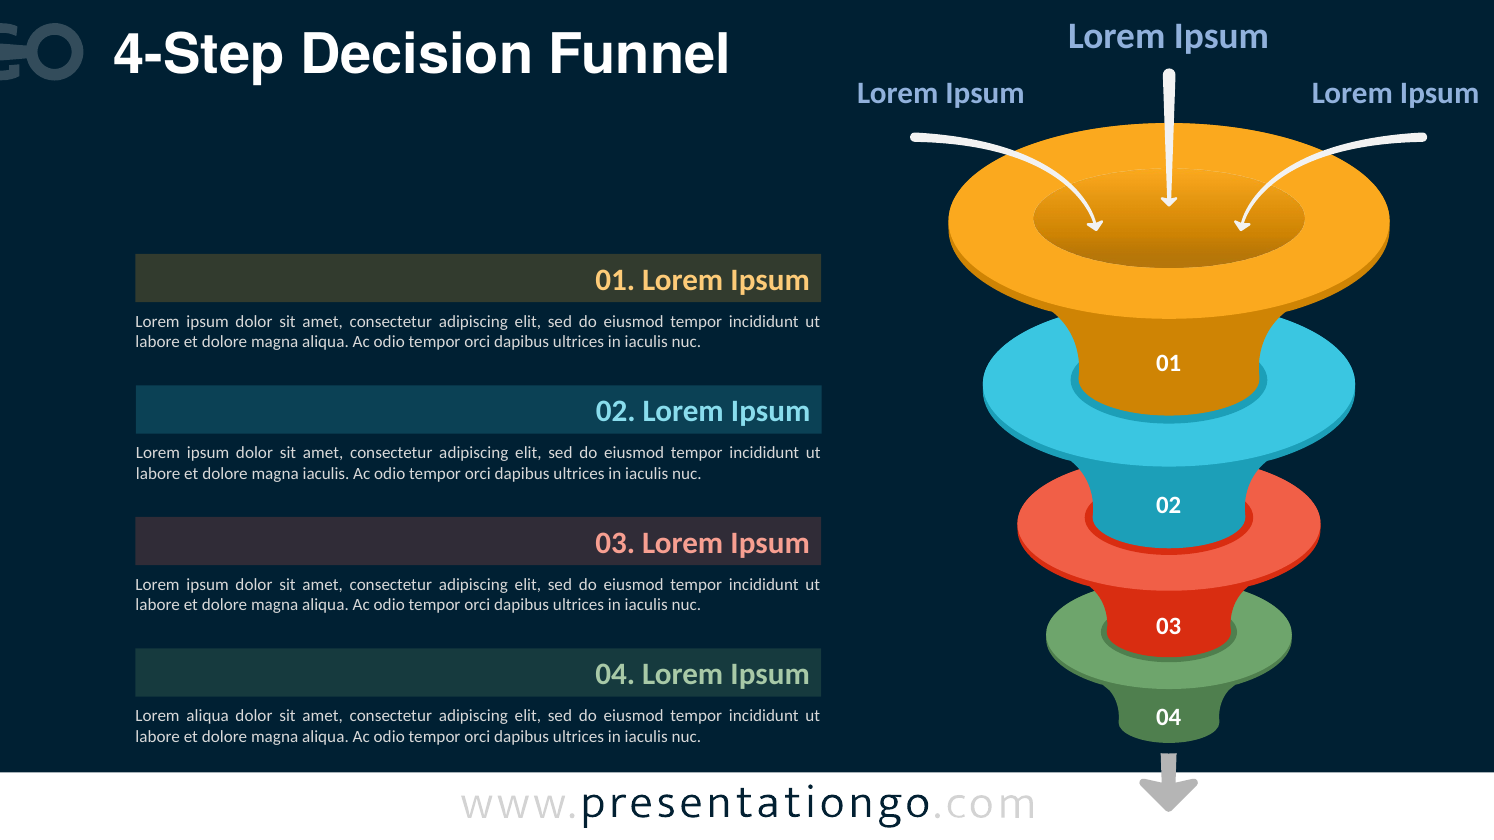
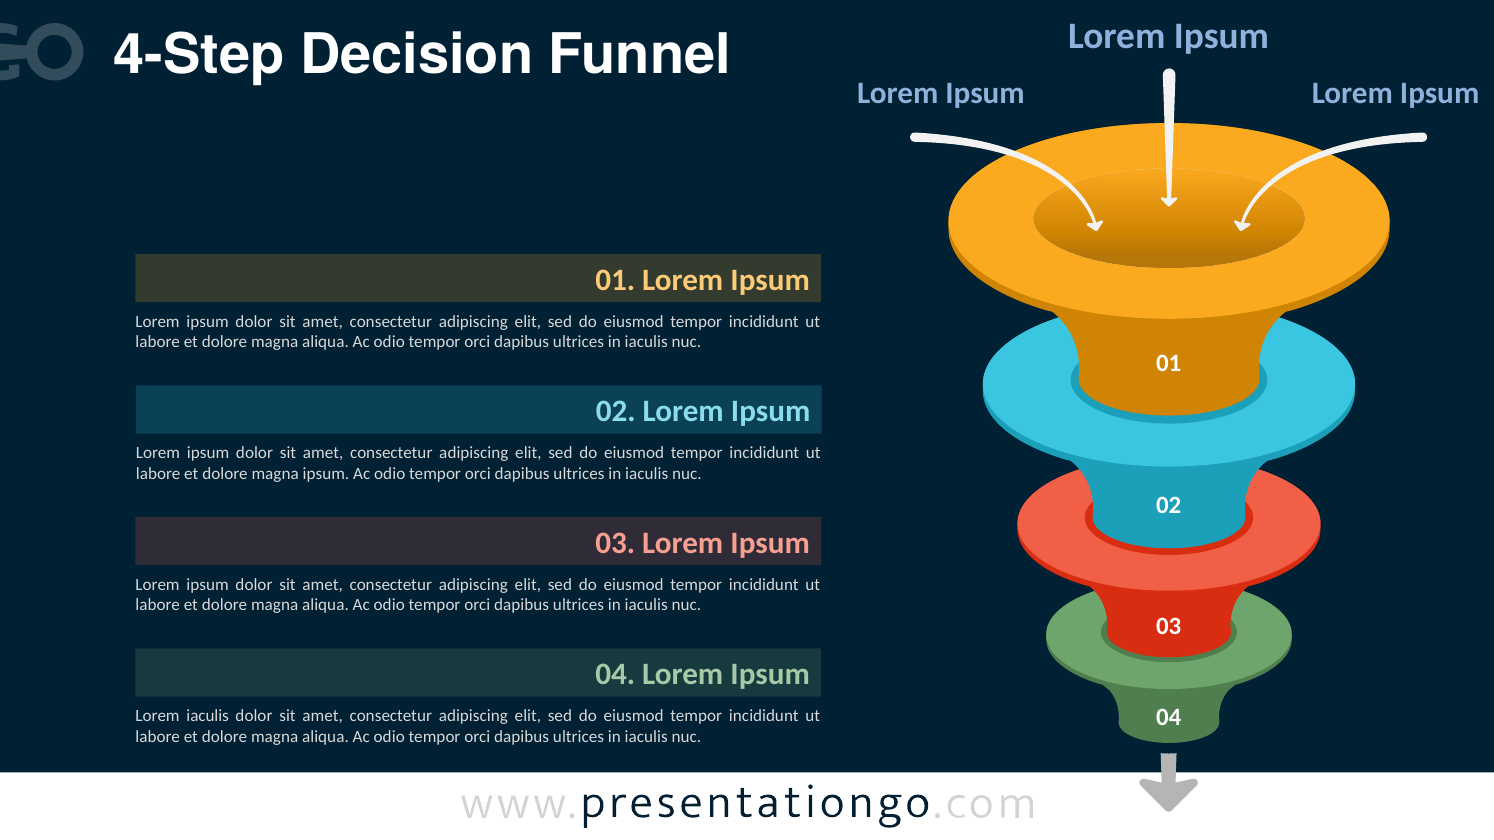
magna iaculis: iaculis -> ipsum (326, 474)
Lorem aliqua: aliqua -> iaculis (208, 716)
